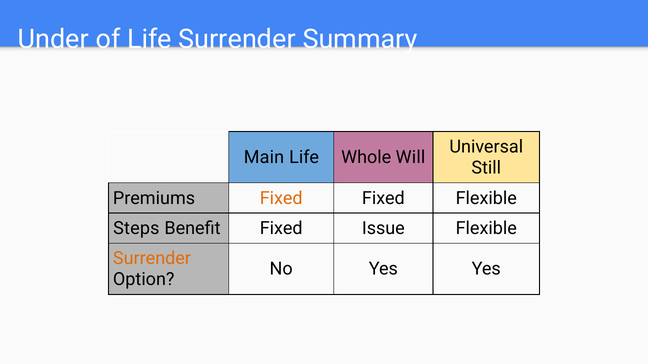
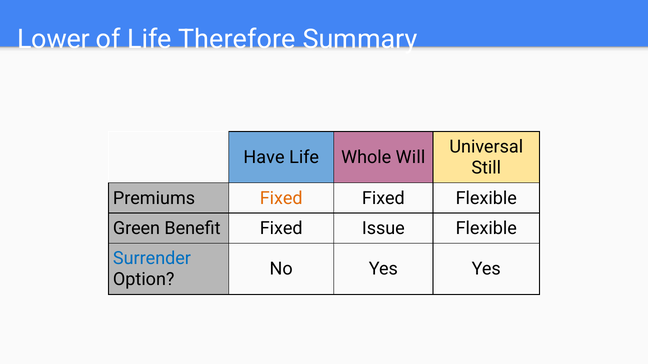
Under: Under -> Lower (53, 39)
Life Surrender: Surrender -> Therefore (237, 39)
Main: Main -> Have (264, 158)
Steps: Steps -> Green (136, 229)
Surrender colour: orange -> blue (152, 259)
